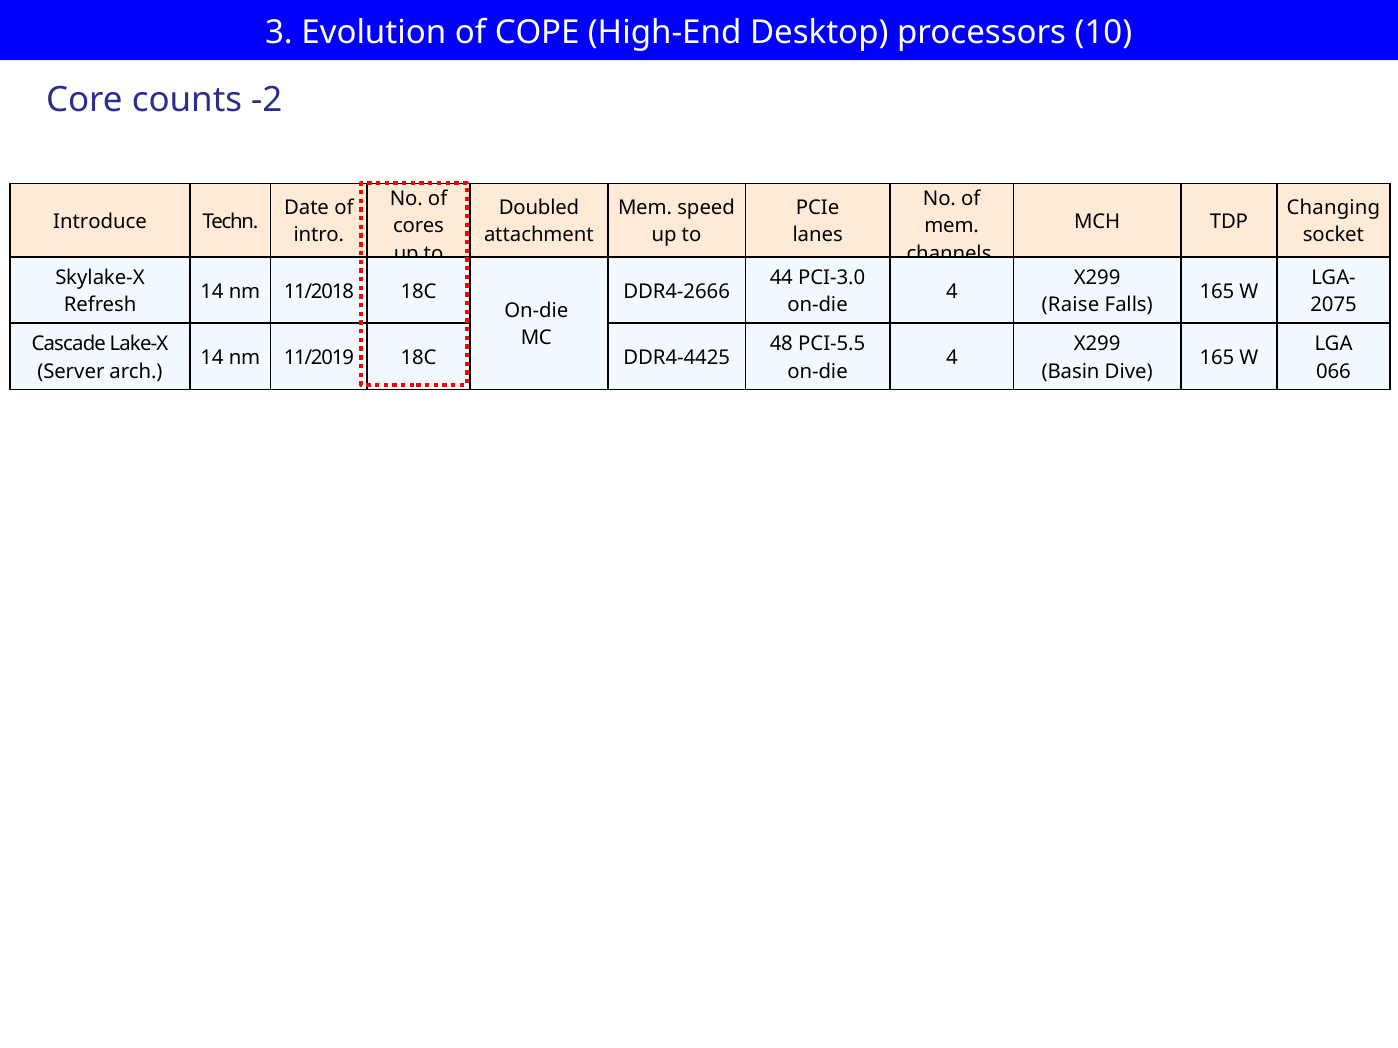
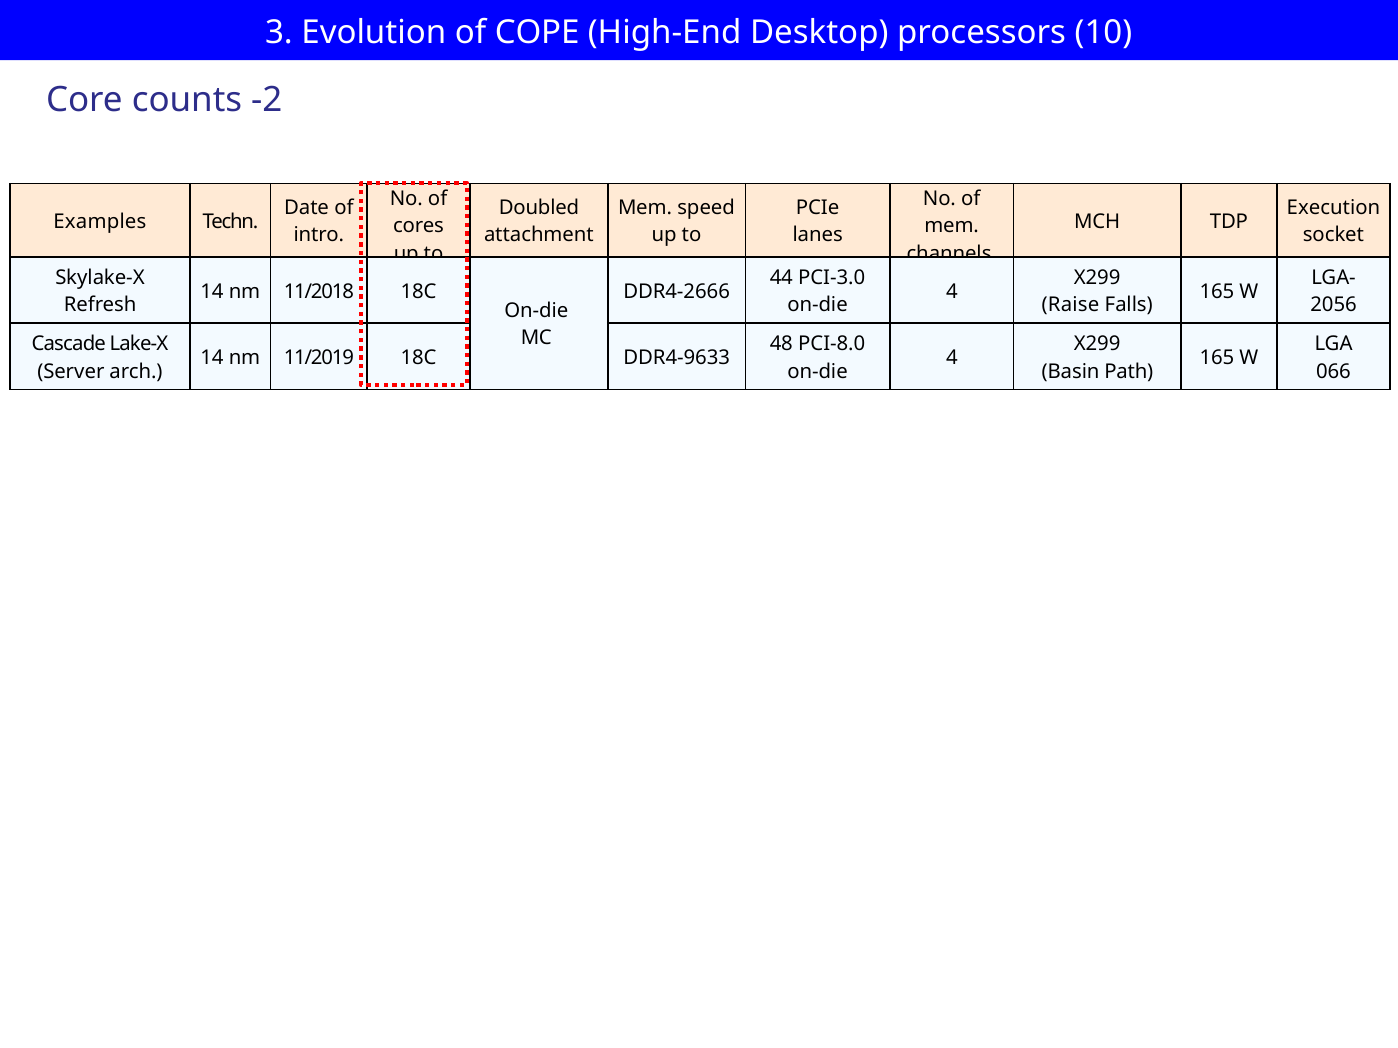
Changing: Changing -> Execution (1333, 208)
Introduce: Introduce -> Examples (100, 222)
2075: 2075 -> 2056 (1334, 305)
PCI-5.5: PCI-5.5 -> PCI-8.0 (832, 344)
DDR4-4425: DDR4-4425 -> DDR4-9633 (677, 358)
Dive: Dive -> Path (1129, 372)
